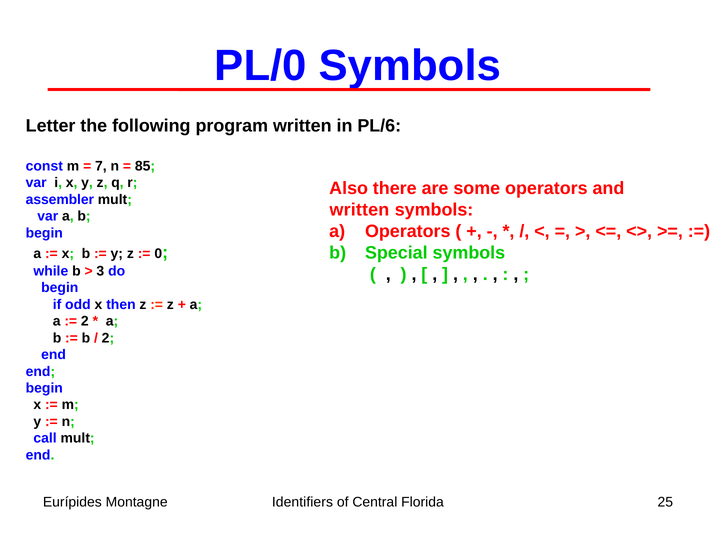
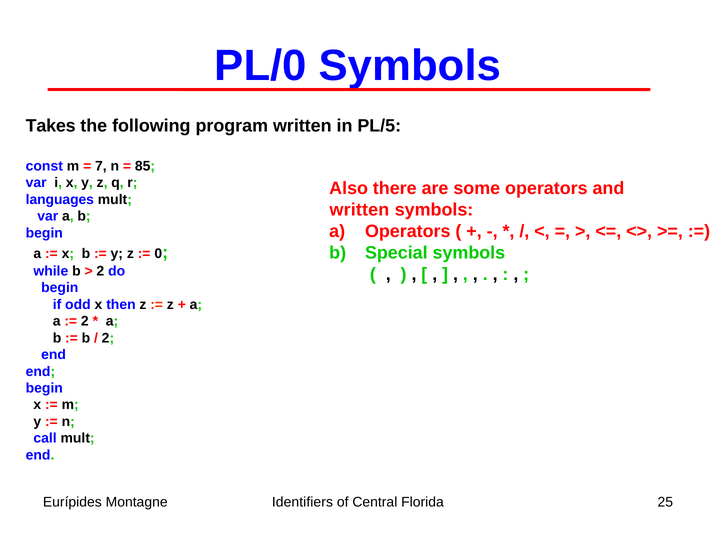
Letter: Letter -> Takes (51, 126)
PL/6: PL/6 -> PL/5 (379, 126)
assembler: assembler -> languages (60, 199)
3: 3 -> 2 (100, 271)
